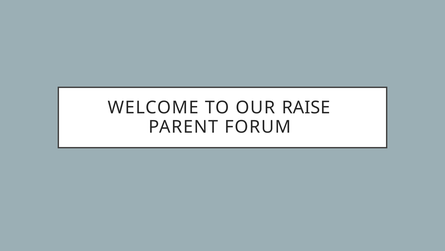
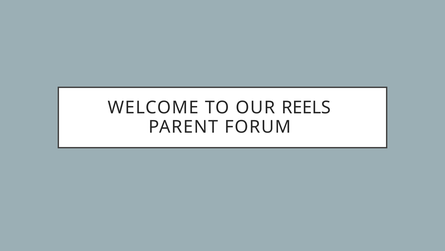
RAISE: RAISE -> REELS (306, 108)
